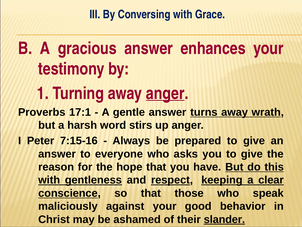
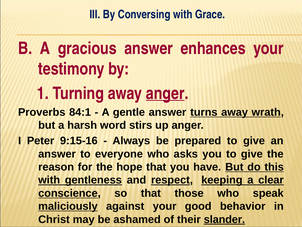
17:1: 17:1 -> 84:1 (80, 112)
7:15-16: 7:15-16 -> 9:15-16 (79, 140)
maliciously underline: none -> present (68, 206)
